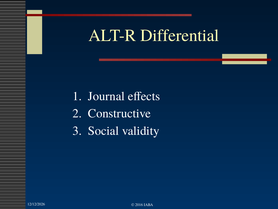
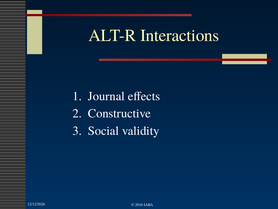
Differential: Differential -> Interactions (180, 35)
